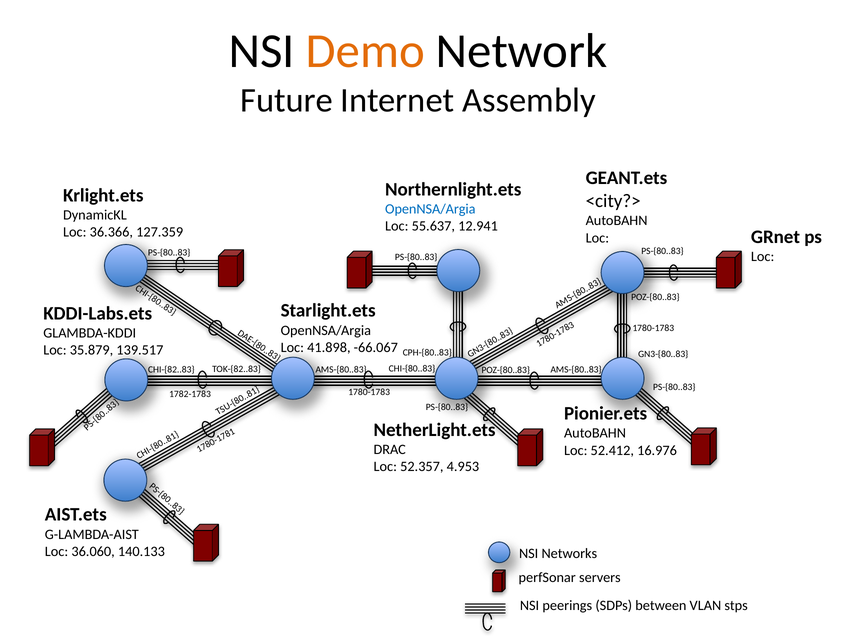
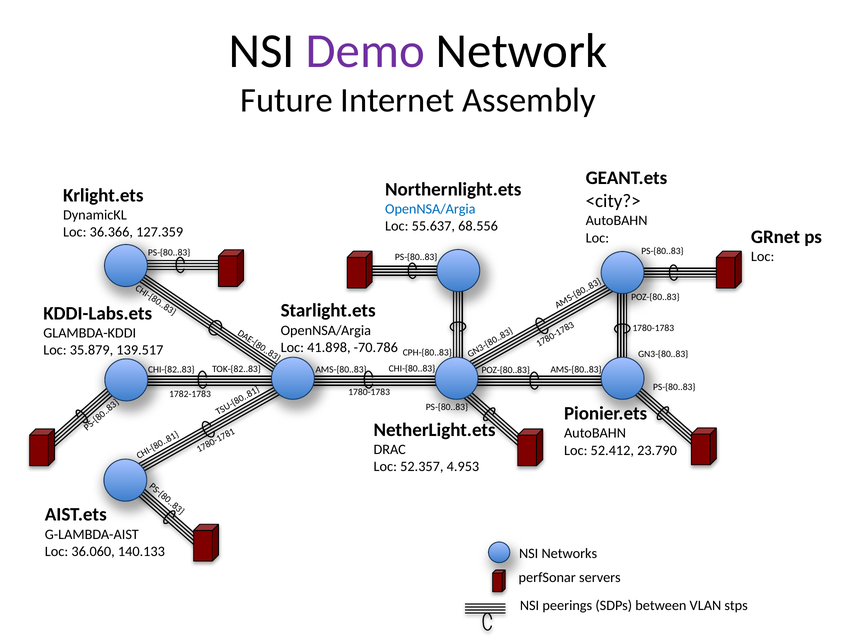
Demo colour: orange -> purple (365, 51)
12.941: 12.941 -> 68.556 (478, 226)
-66.067: -66.067 -> -70.786 (376, 347)
16.976: 16.976 -> 23.790 (657, 450)
